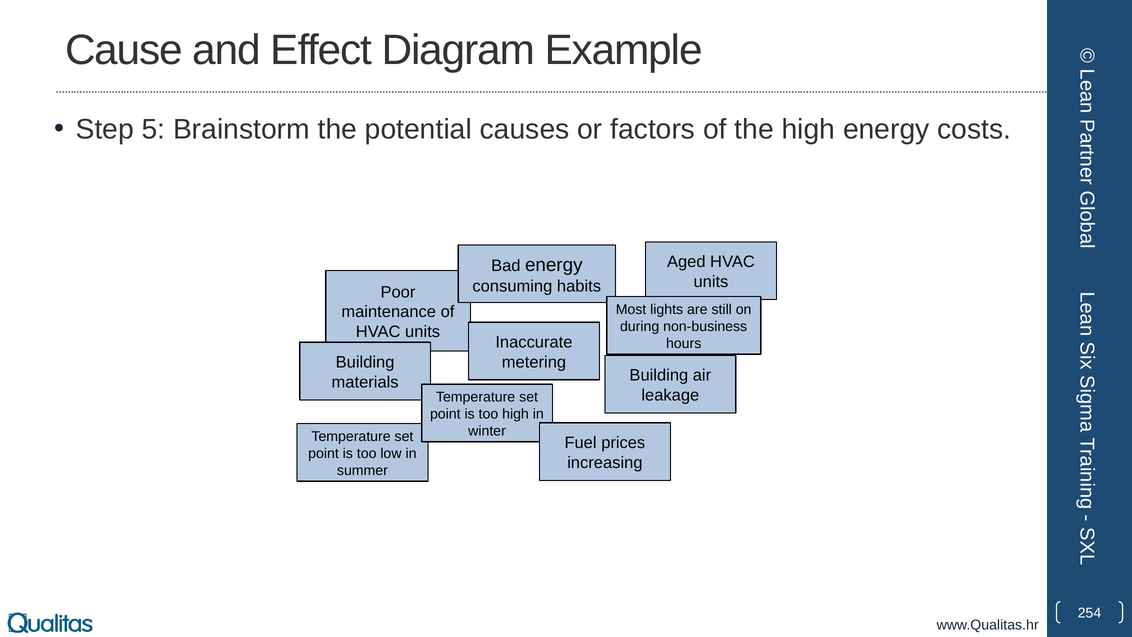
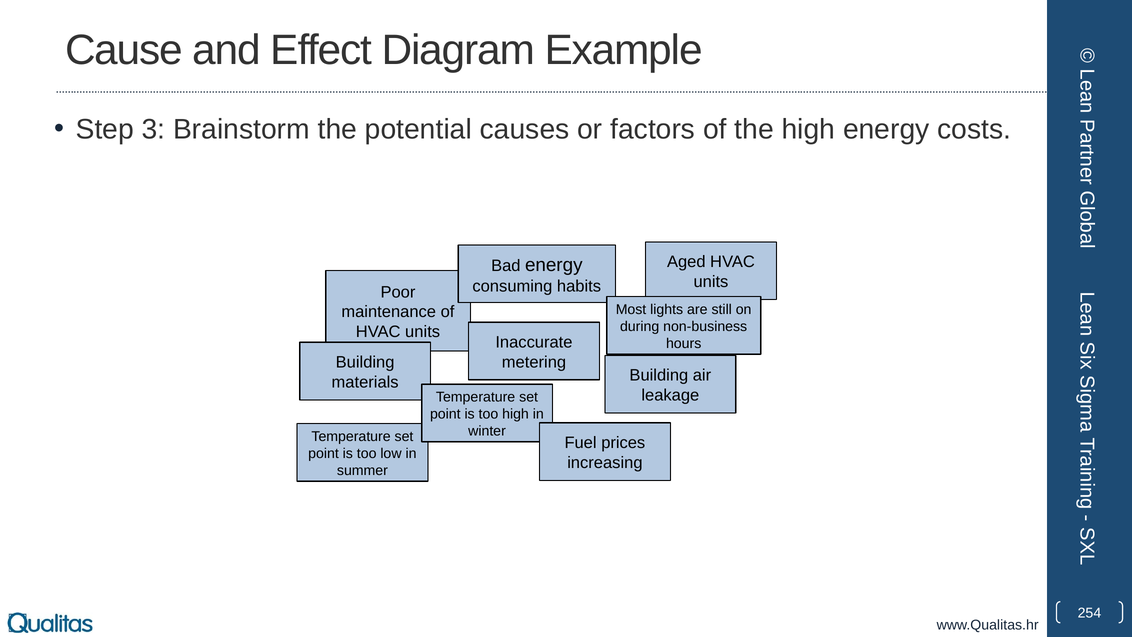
5: 5 -> 3 (153, 129)
